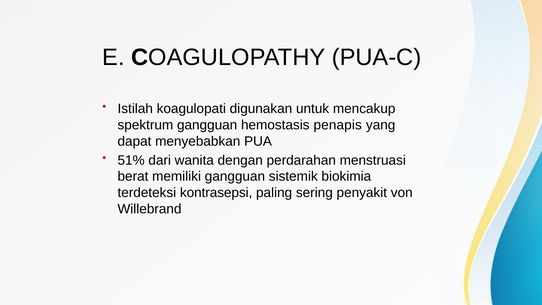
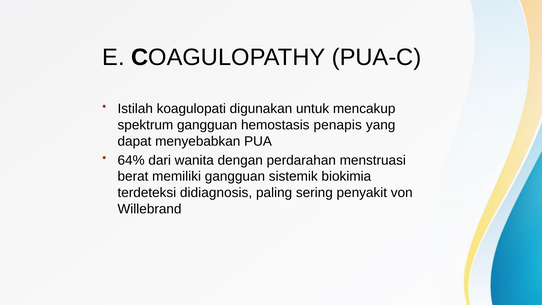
51%: 51% -> 64% (131, 160)
kontrasepsi: kontrasepsi -> didiagnosis (216, 193)
